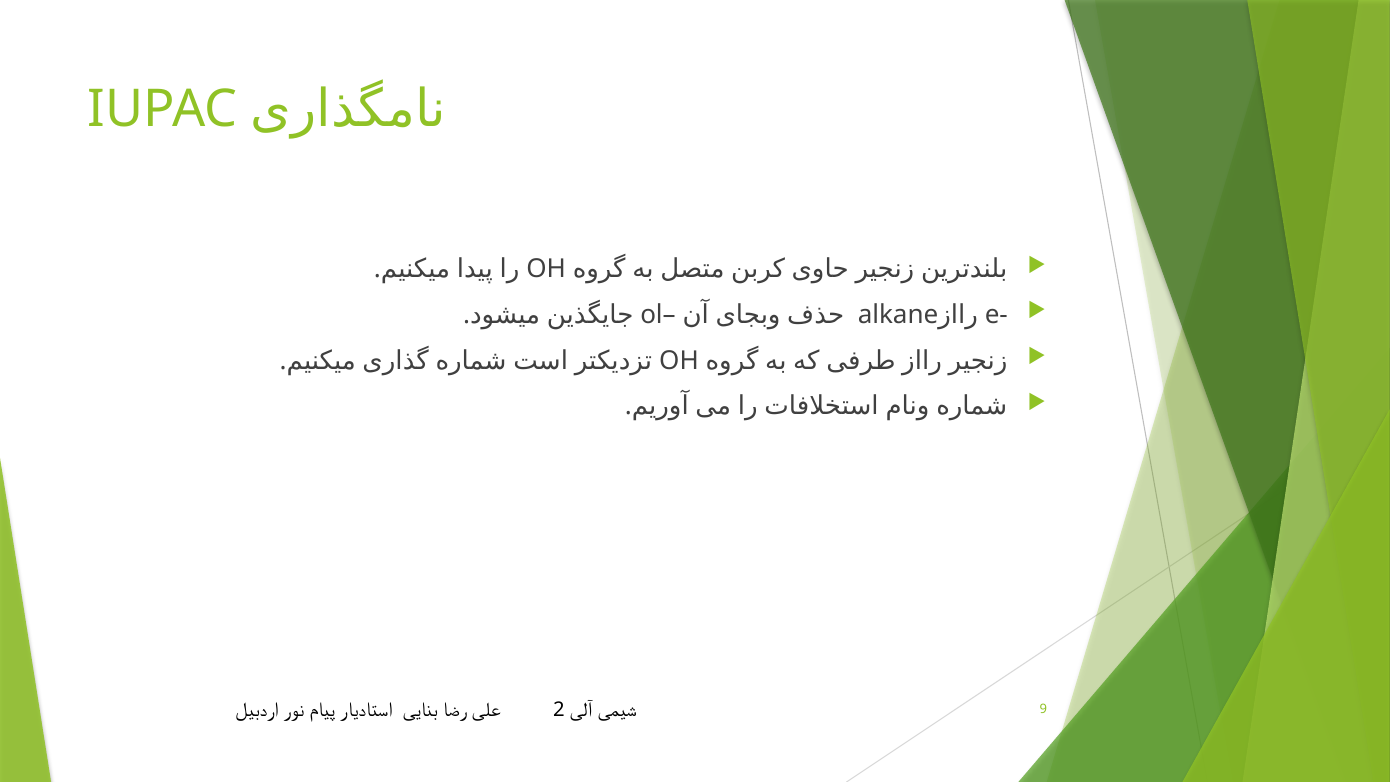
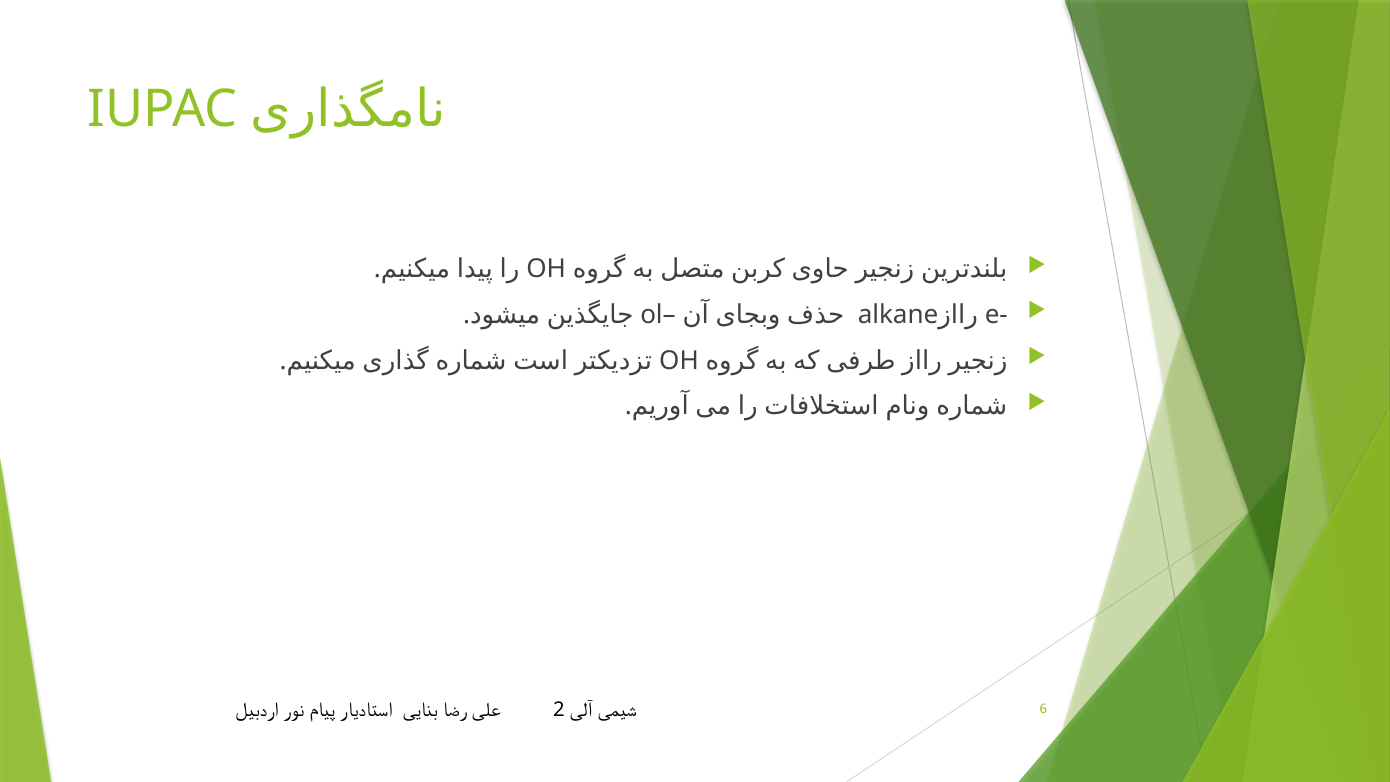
9: 9 -> 6 (1043, 709)
